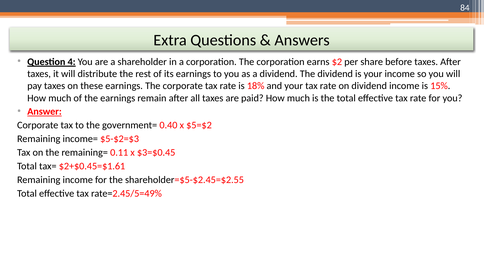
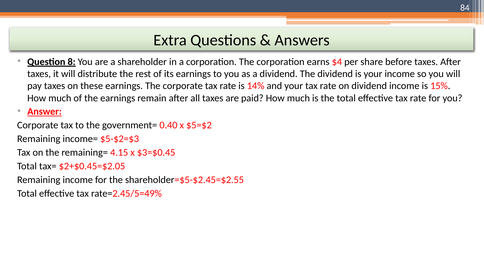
4: 4 -> 8 (72, 62)
$2: $2 -> $4 (337, 62)
18%: 18% -> 14% (256, 86)
0.11: 0.11 -> 4.15 (119, 153)
$2+$0.45=$1.61: $2+$0.45=$1.61 -> $2+$0.45=$2.05 (92, 166)
